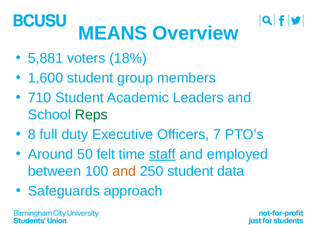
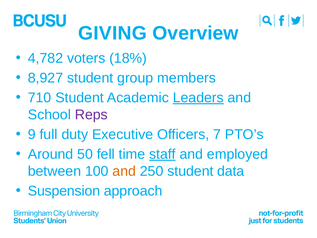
MEANS: MEANS -> GIVING (113, 33)
5,881: 5,881 -> 4,782 (45, 58)
1,600: 1,600 -> 8,927 (45, 78)
Leaders underline: none -> present (198, 98)
Reps colour: green -> purple (91, 115)
8: 8 -> 9 (32, 134)
felt: felt -> fell (106, 154)
Safeguards: Safeguards -> Suspension (64, 191)
